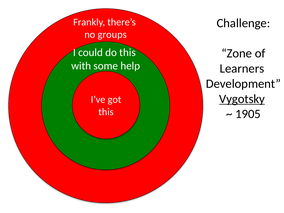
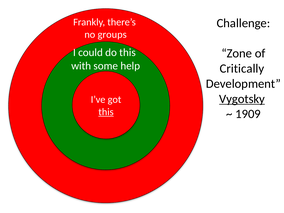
Learners: Learners -> Critically (242, 69)
this underline: none -> present (106, 112)
1905: 1905 -> 1909 (248, 114)
